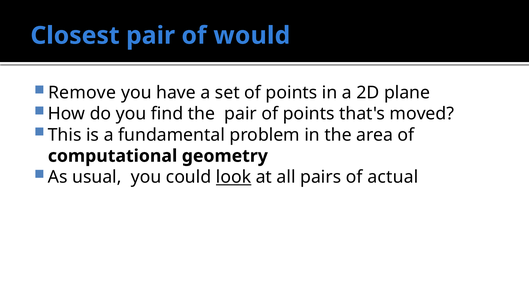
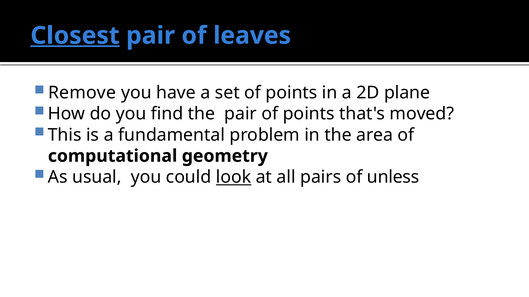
Closest underline: none -> present (75, 36)
would: would -> leaves (252, 36)
actual: actual -> unless (393, 177)
